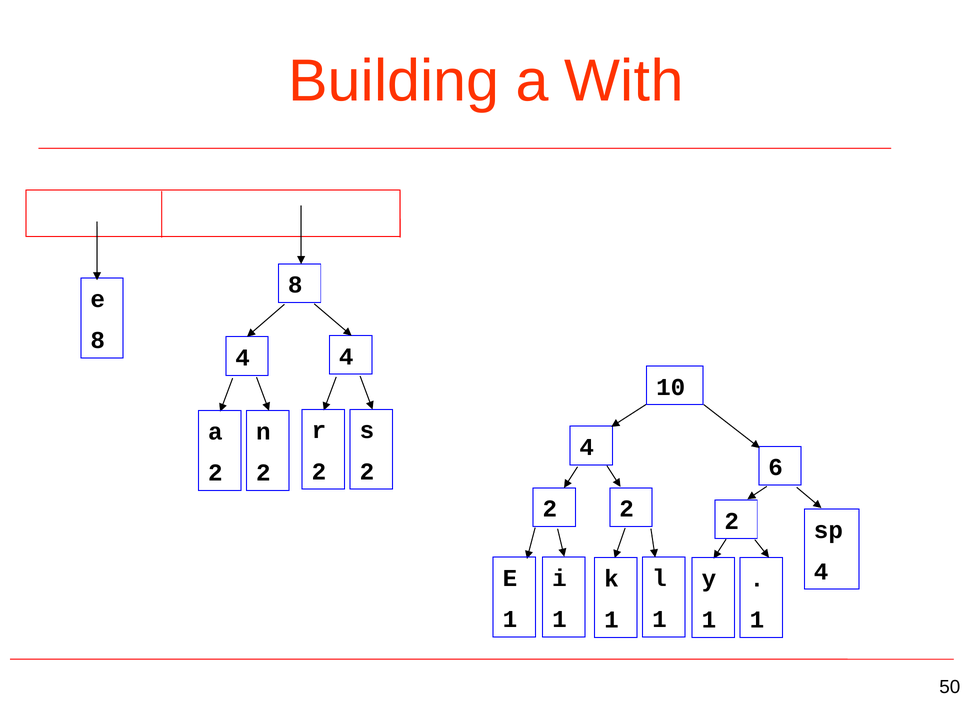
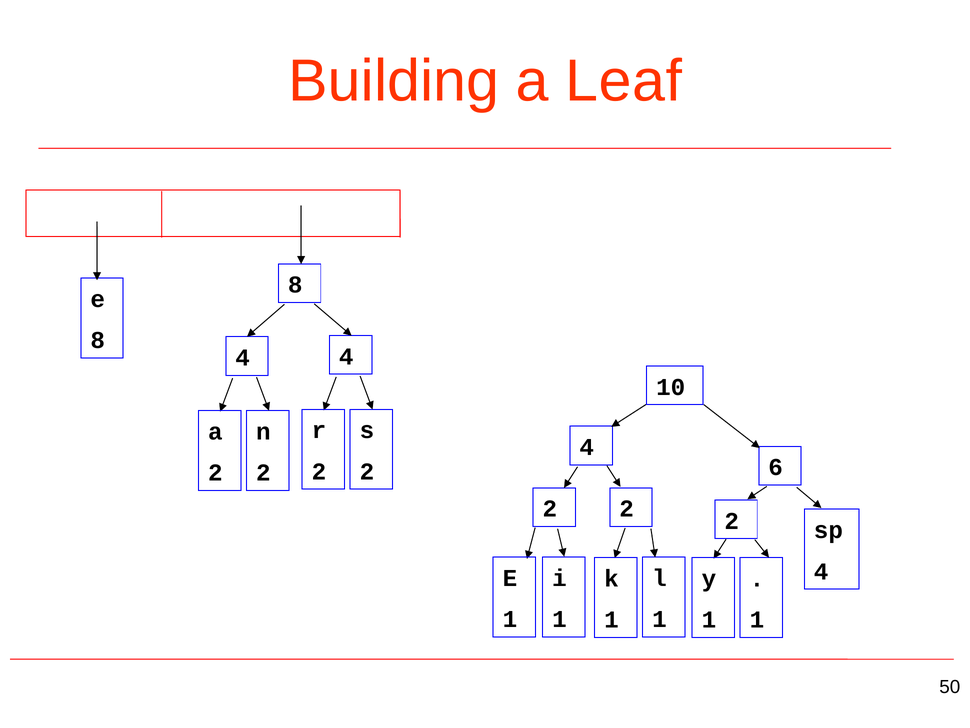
With: With -> Leaf (624, 81)
